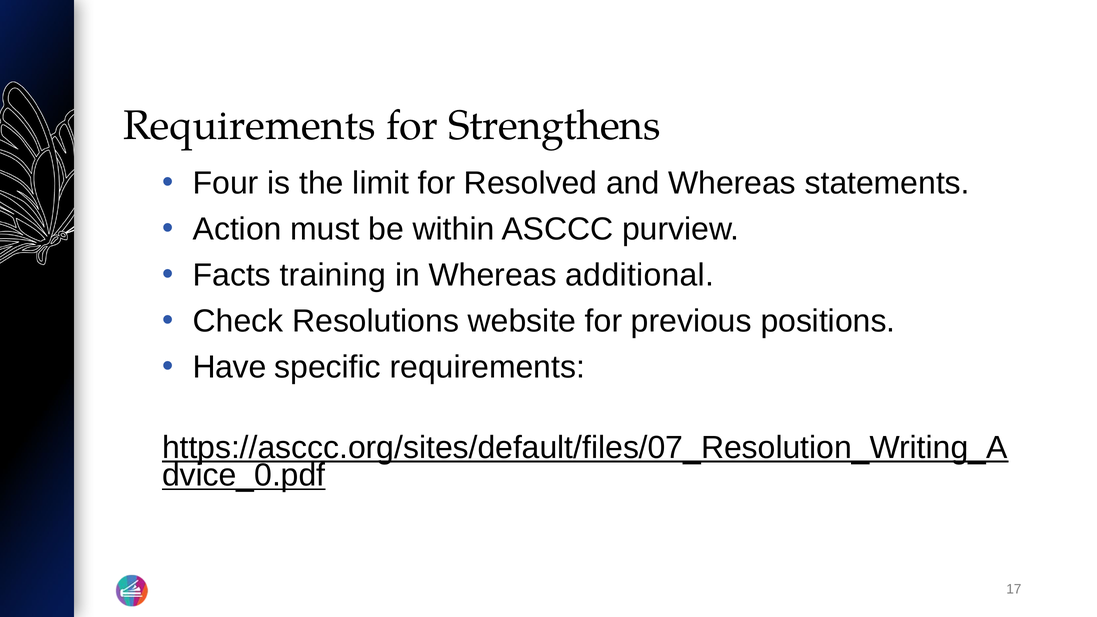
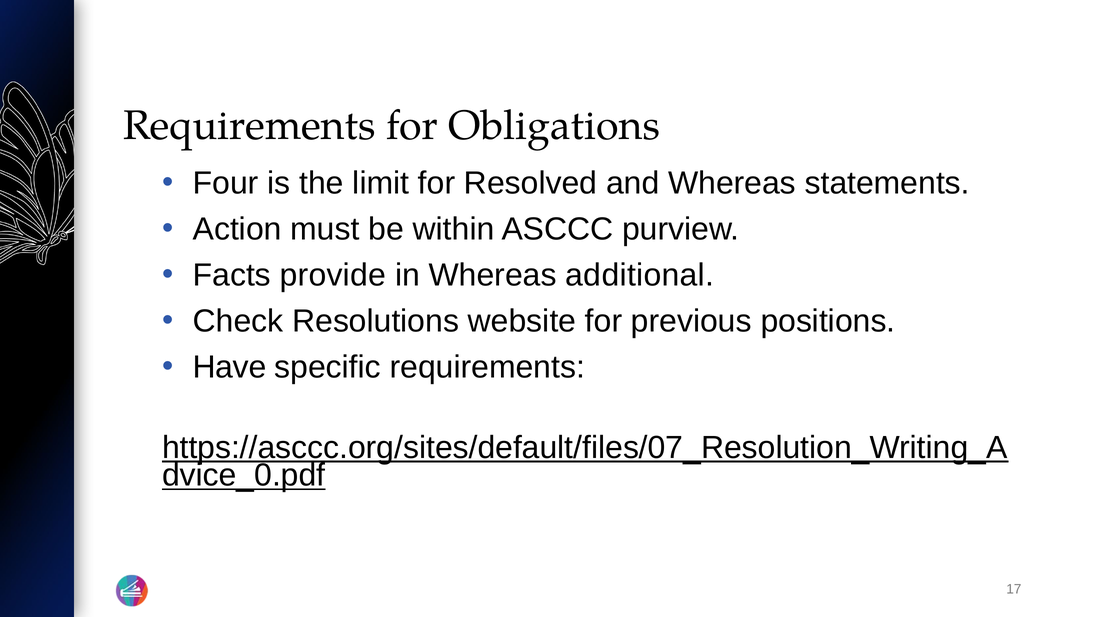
Strengthens: Strengthens -> Obligations (554, 125)
training: training -> provide (333, 275)
